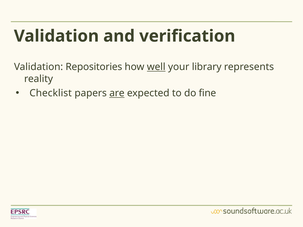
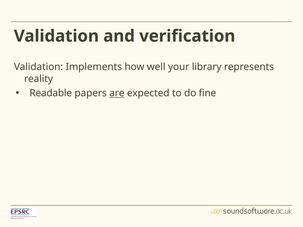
Repositories: Repositories -> Implements (94, 67)
well underline: present -> none (156, 67)
Checklist: Checklist -> Readable (51, 93)
